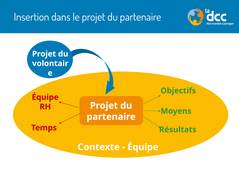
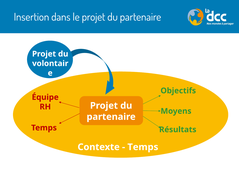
Équipe: Équipe -> Temps (143, 147)
